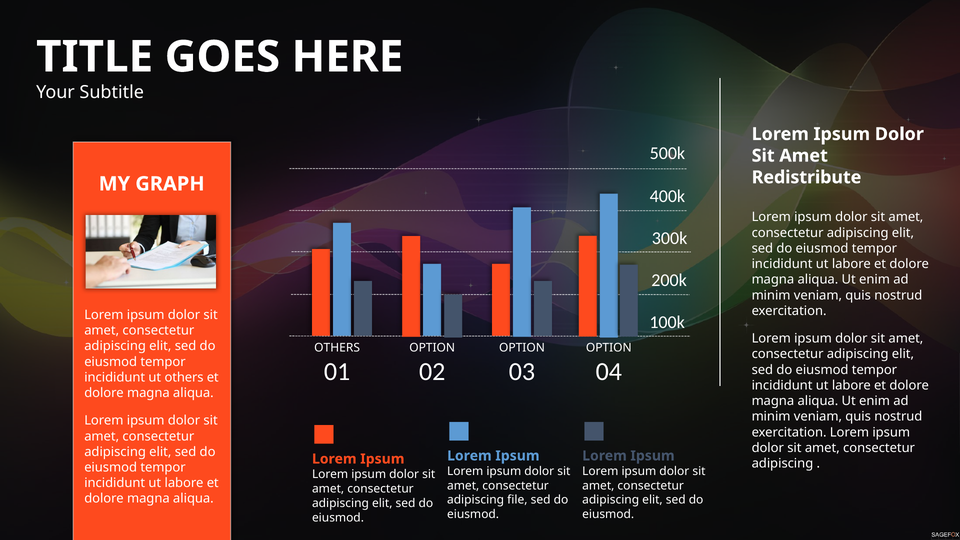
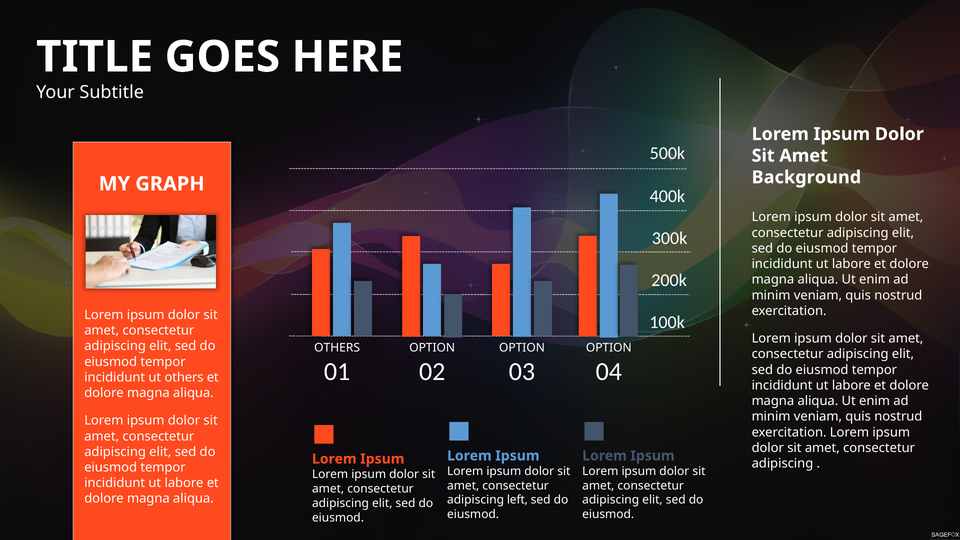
Redistribute: Redistribute -> Background (806, 177)
file: file -> left (517, 500)
